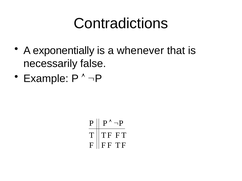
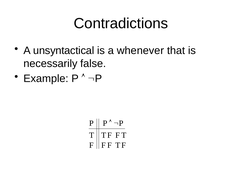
exponentially: exponentially -> unsyntactical (64, 51)
